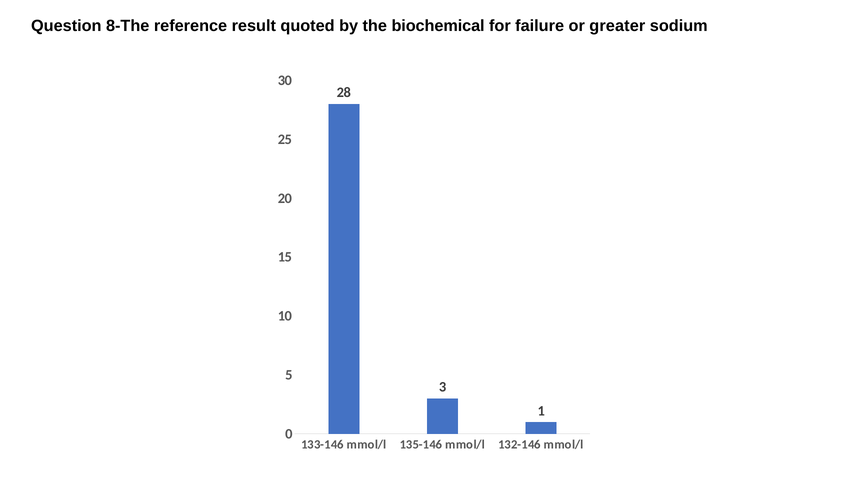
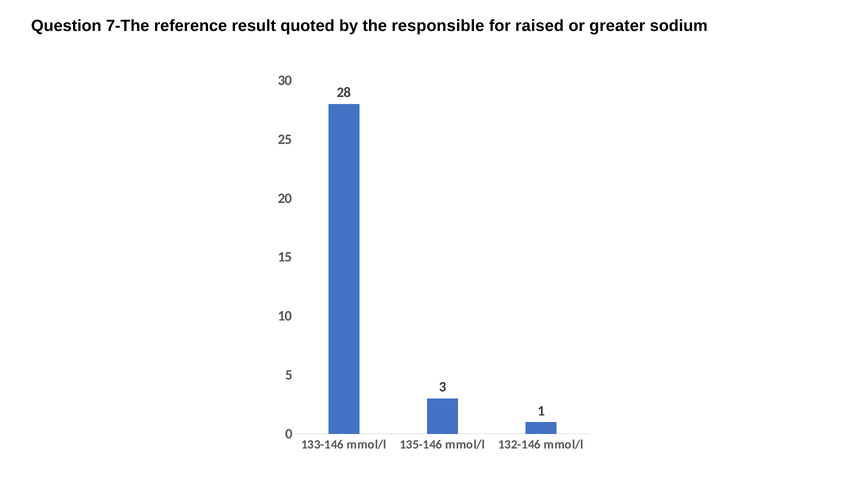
8-The: 8-The -> 7-The (128, 26)
biochemical: biochemical -> responsible (438, 26)
failure: failure -> raised (540, 26)
